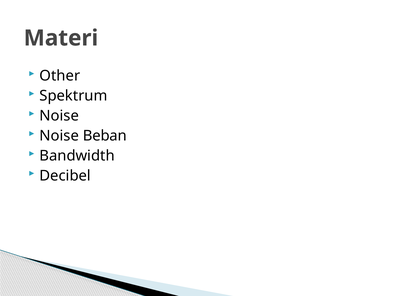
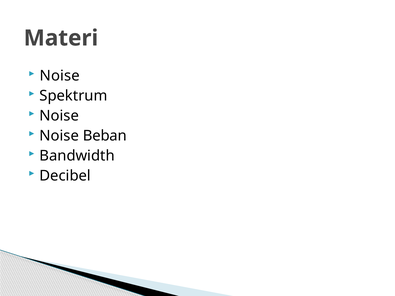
Other: Other -> Noise (60, 76)
